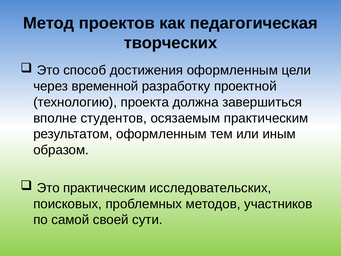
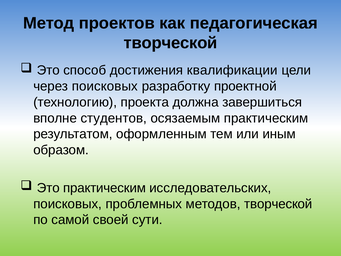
творческих: творческих -> творческой (171, 43)
достижения оформленным: оформленным -> квалификации (232, 70)
через временной: временной -> поисковых (105, 86)
методов участников: участников -> творческой (278, 204)
